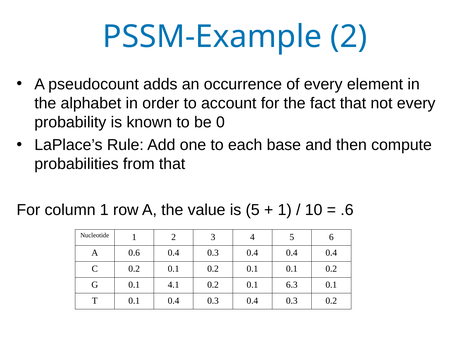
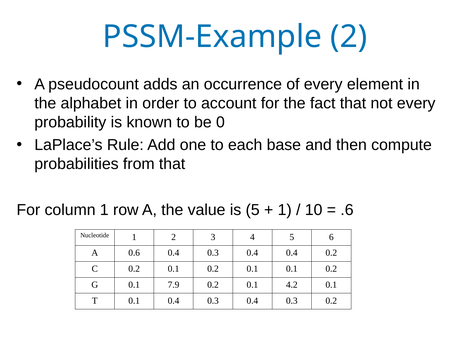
0.4 0.4 0.4: 0.4 -> 0.2 (331, 253)
4.1: 4.1 -> 7.9 (174, 284)
6.3: 6.3 -> 4.2 (292, 284)
